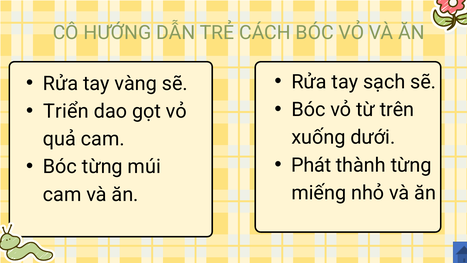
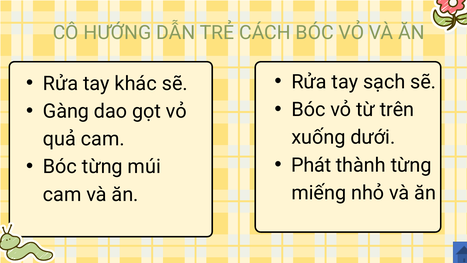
vàng: vàng -> khác (136, 83)
Triển: Triển -> Gàng (66, 111)
